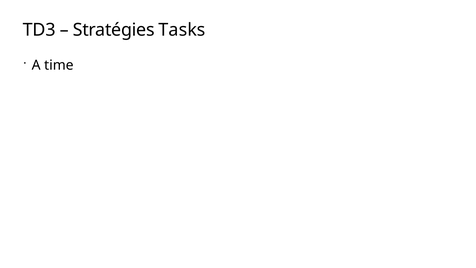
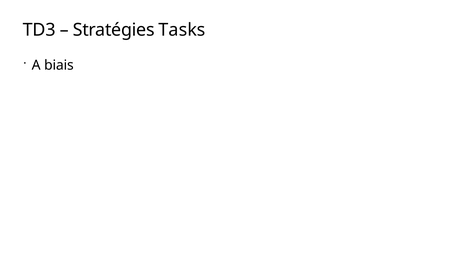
time: time -> biais (59, 65)
